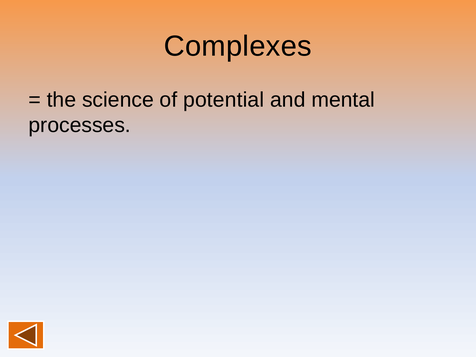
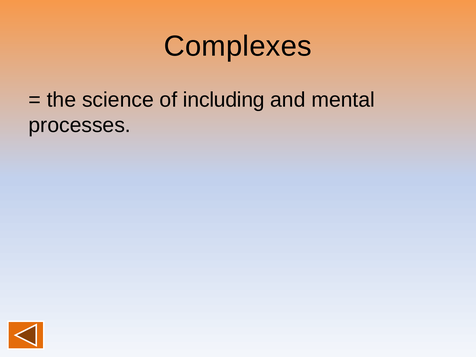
potential: potential -> including (224, 100)
